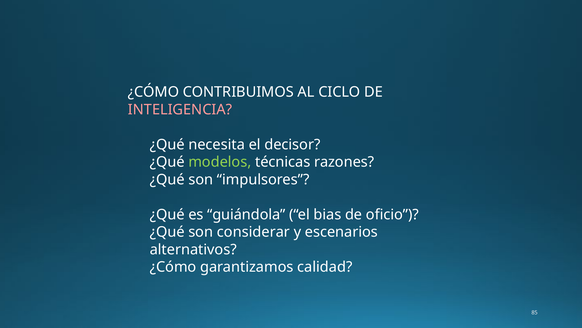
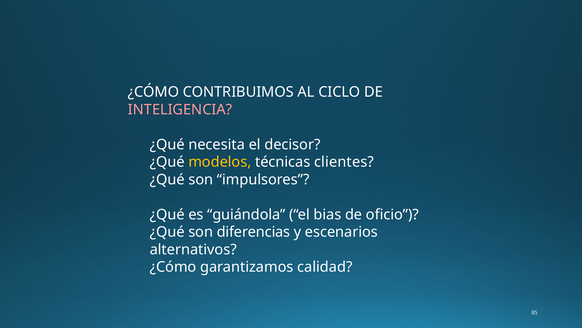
modelos colour: light green -> yellow (220, 162)
razones: razones -> clientes (344, 162)
considerar: considerar -> diferencias (253, 232)
